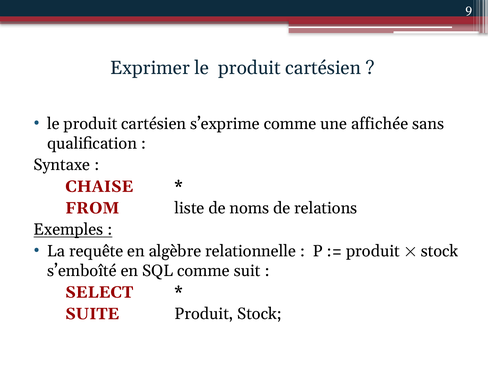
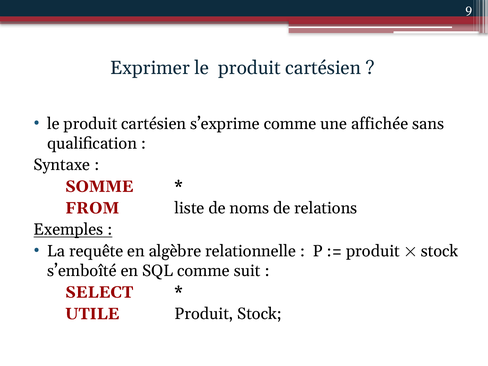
CHAISE: CHAISE -> SOMME (99, 187)
SUITE: SUITE -> UTILE (92, 314)
